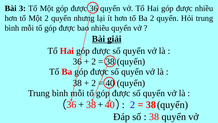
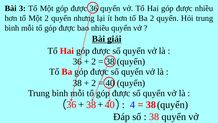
2: 2 -> 4 (133, 105)
